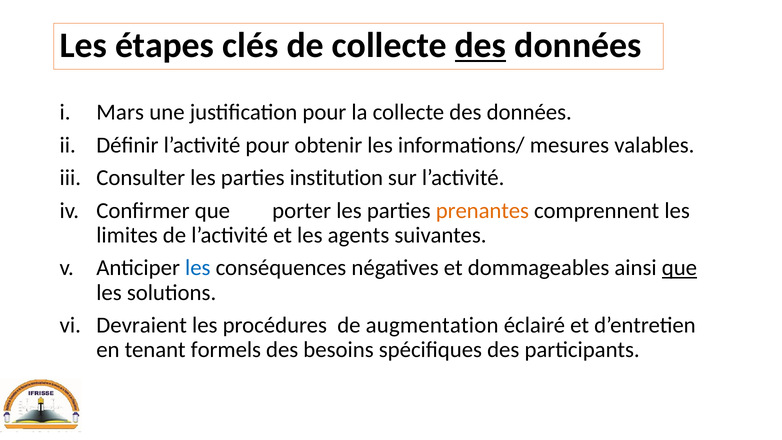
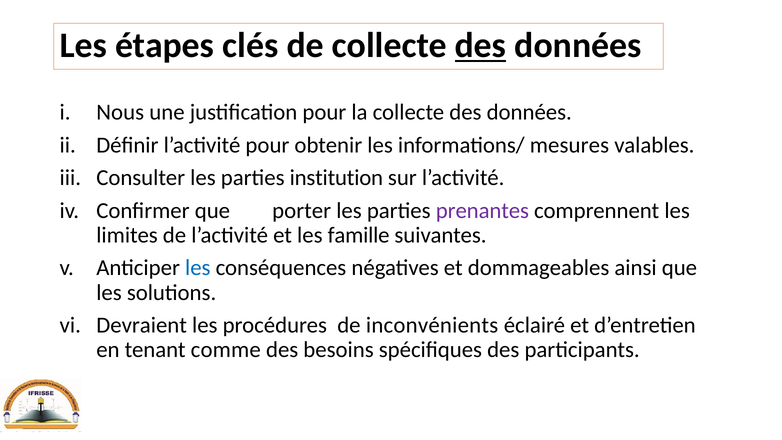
Mars: Mars -> Nous (120, 112)
prenantes colour: orange -> purple (482, 210)
agents: agents -> famille (359, 235)
que underline: present -> none (679, 268)
augmentation: augmentation -> inconvénients (432, 325)
formels: formels -> comme (226, 350)
